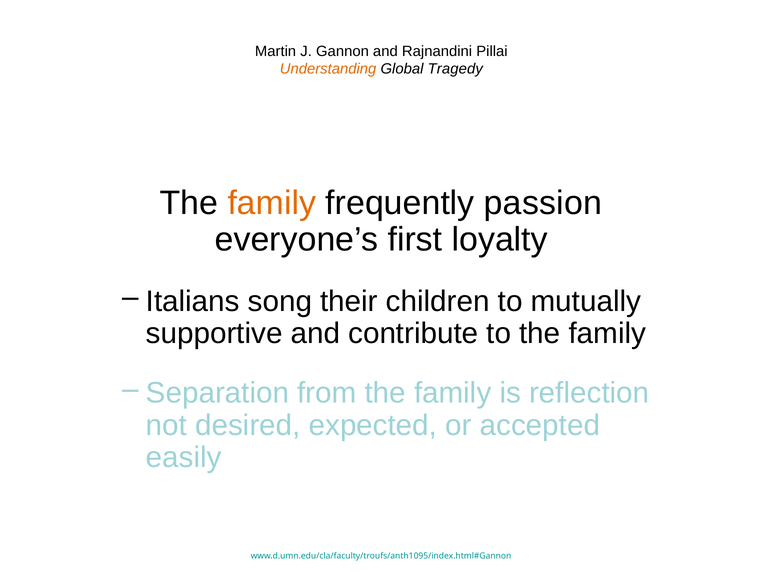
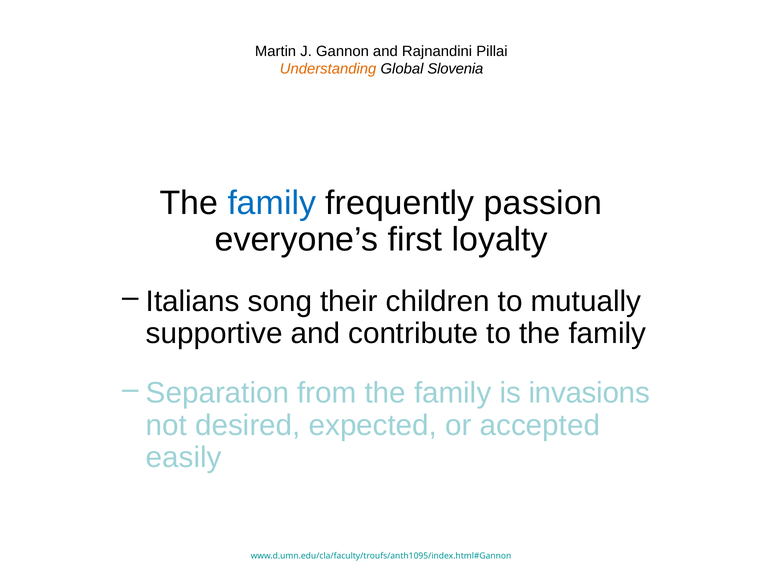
Tragedy: Tragedy -> Slovenia (455, 69)
family colour: orange -> blue (272, 203)
reflection: reflection -> invasions (589, 393)
